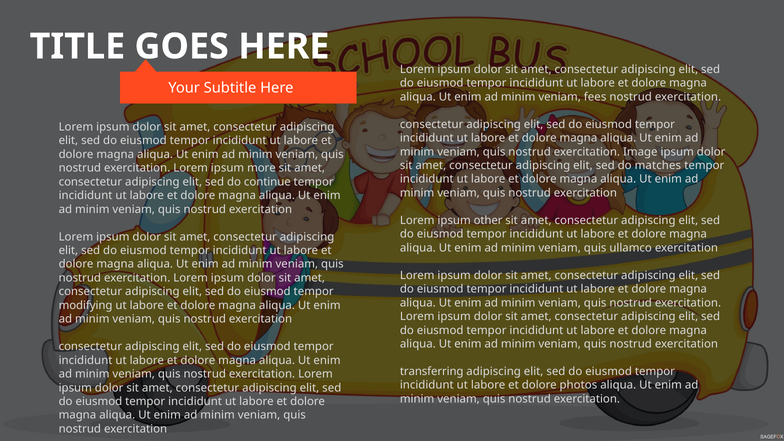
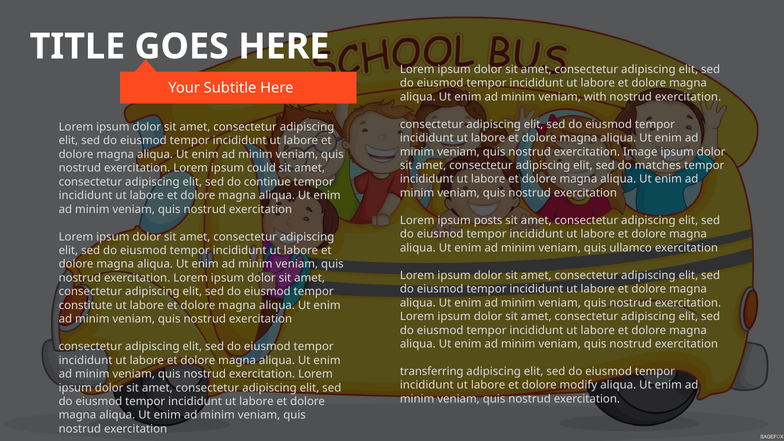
fees: fees -> with (595, 97)
more: more -> could (261, 168)
other: other -> posts (488, 220)
modifying: modifying -> constitute (86, 305)
photos: photos -> modify (578, 385)
